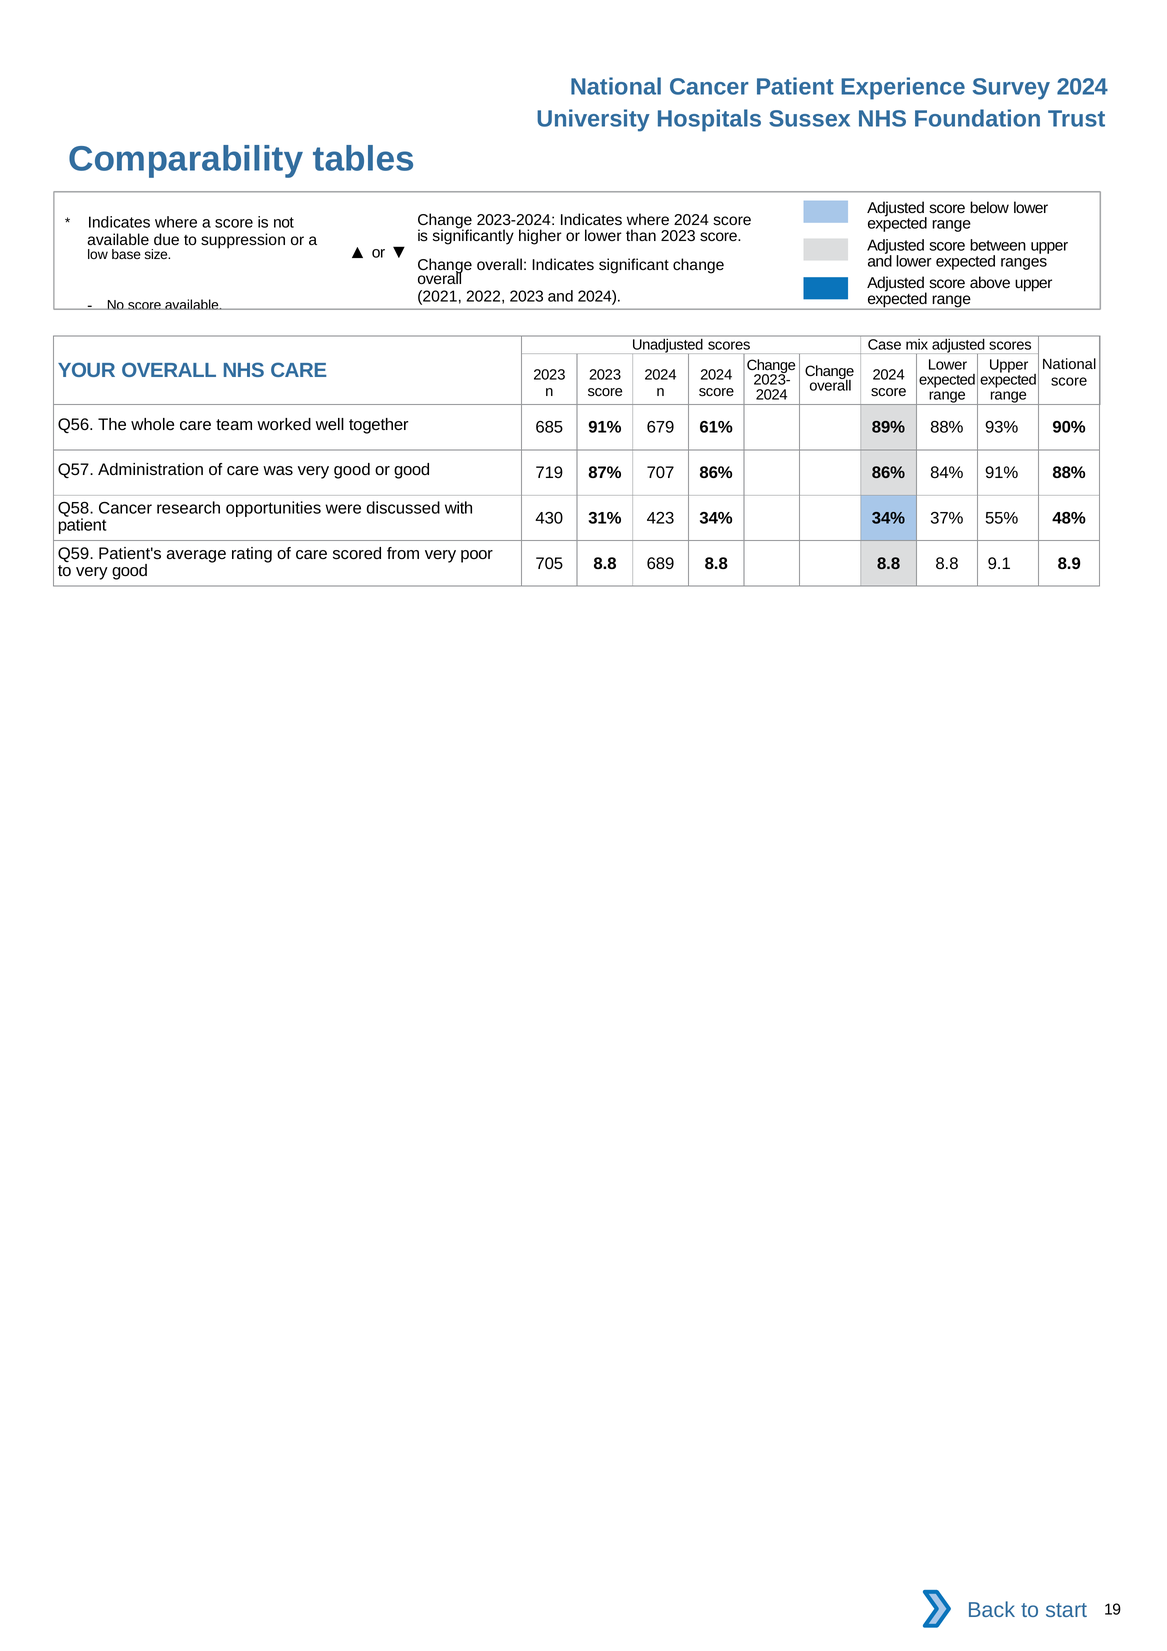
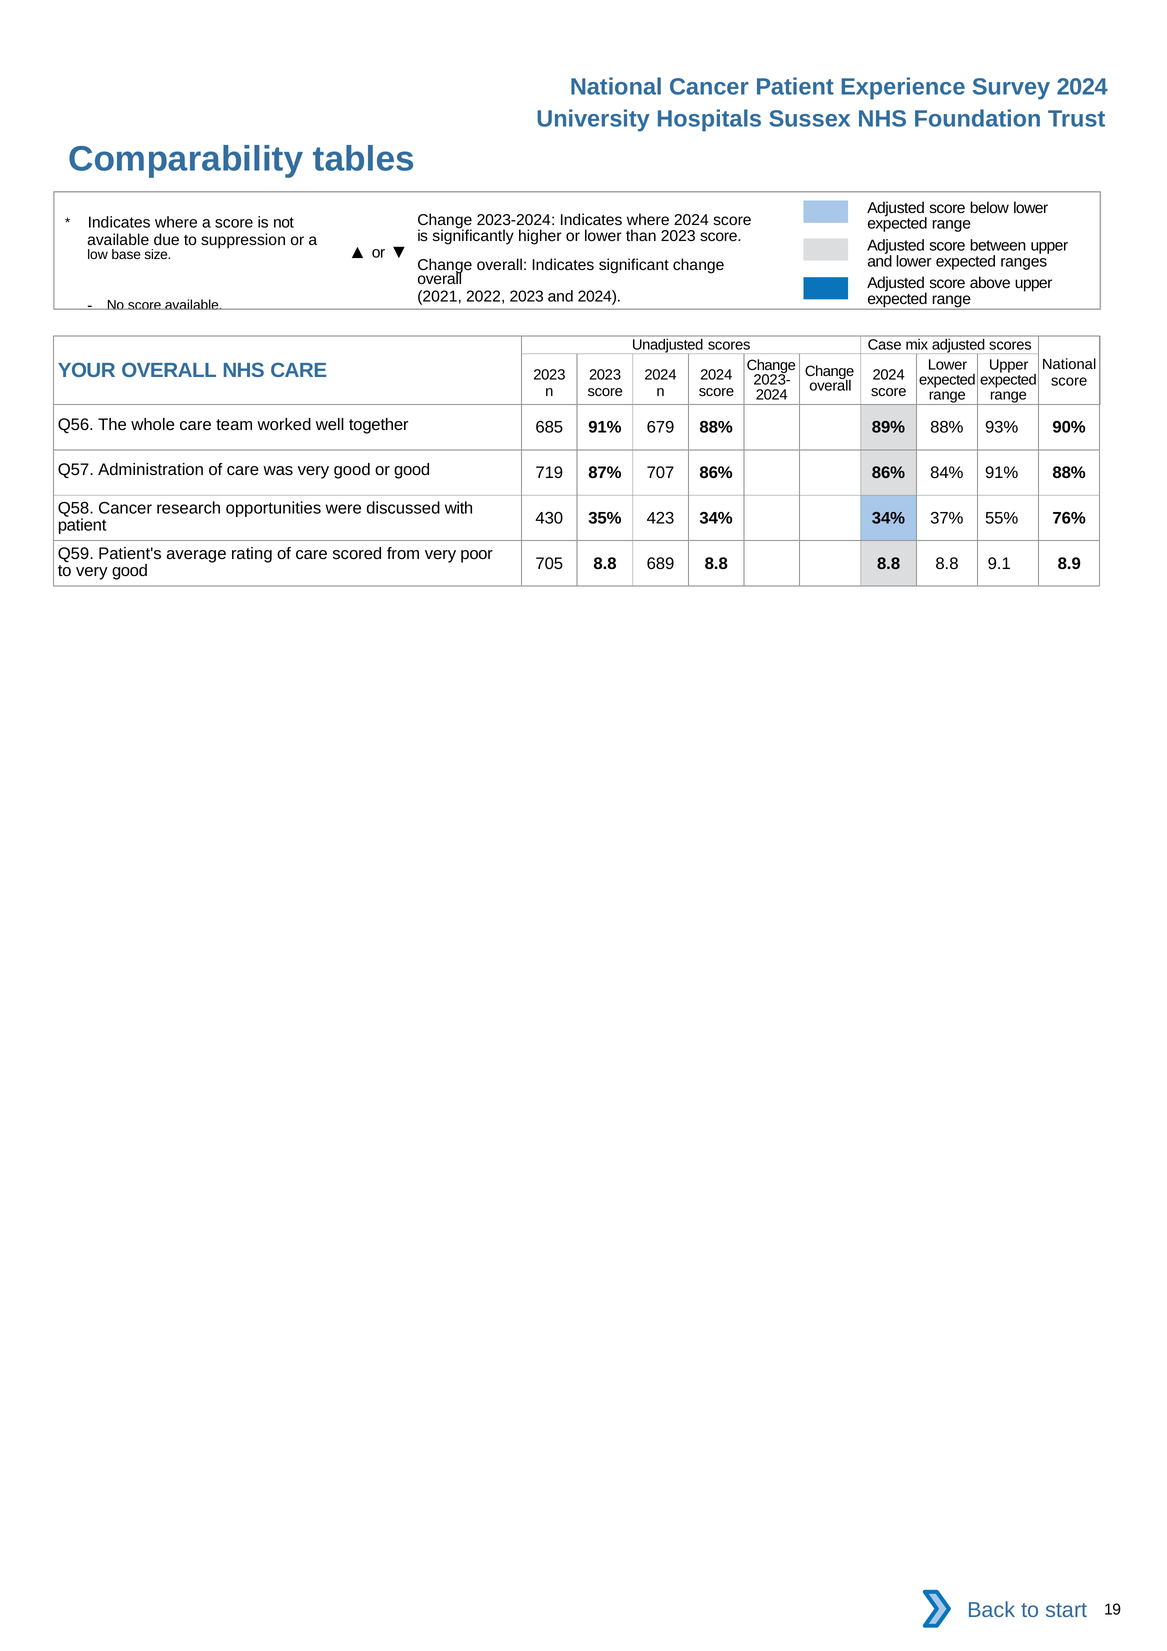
679 61%: 61% -> 88% (716, 428)
31%: 31% -> 35% (605, 518)
48%: 48% -> 76% (1069, 518)
